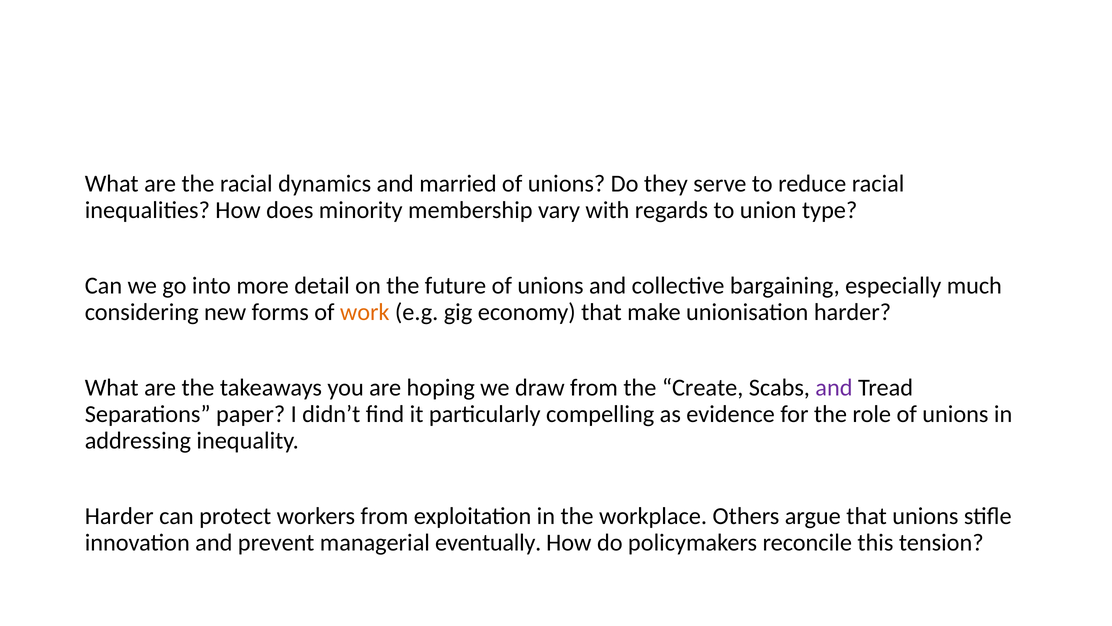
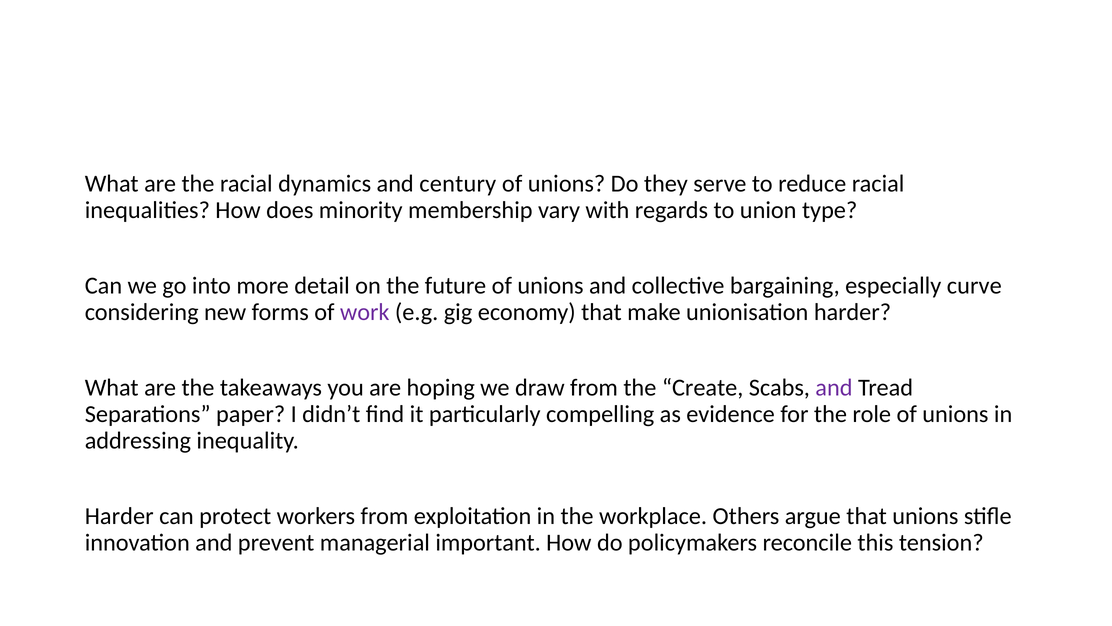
married: married -> century (458, 184)
much: much -> curve (974, 286)
work colour: orange -> purple (365, 312)
eventually: eventually -> important (488, 542)
